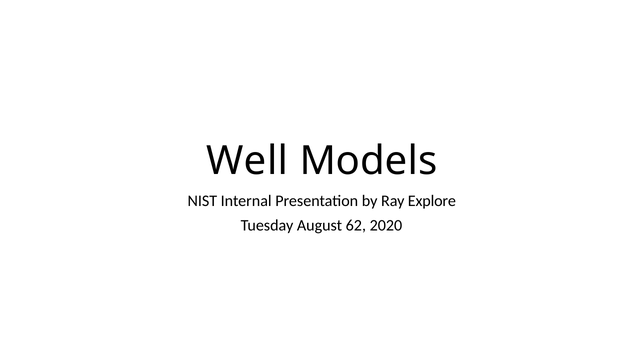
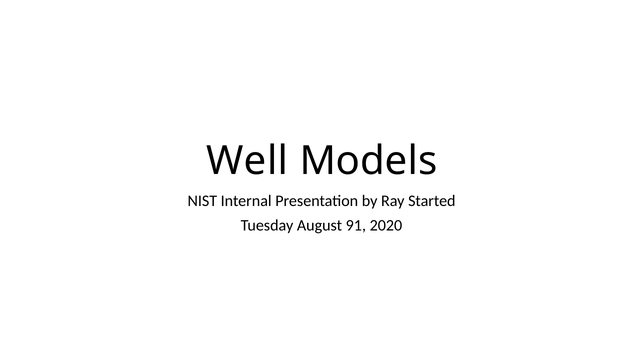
Explore: Explore -> Started (432, 201)
62: 62 -> 91 (356, 225)
